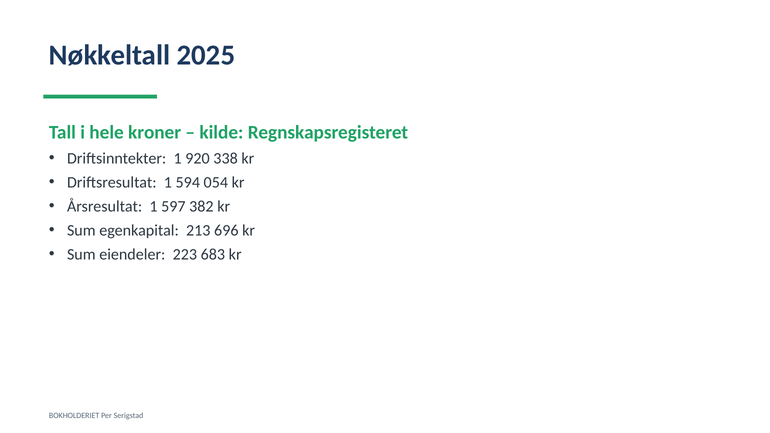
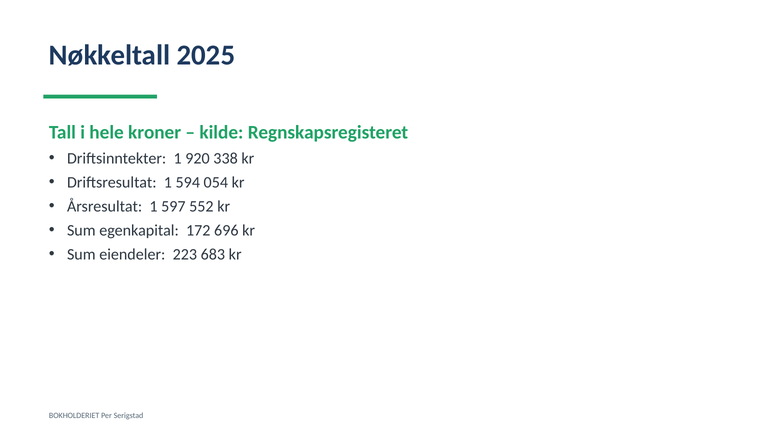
382: 382 -> 552 (201, 206)
213: 213 -> 172 (198, 231)
